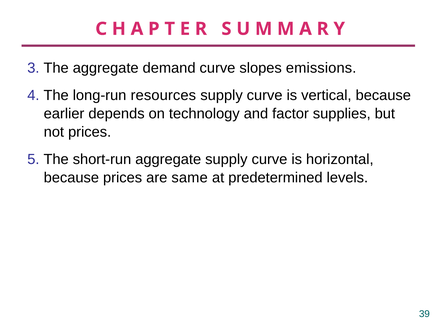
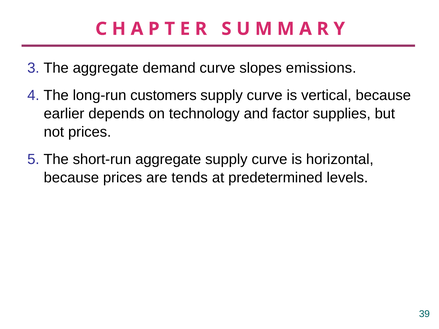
resources: resources -> customers (163, 95)
same: same -> tends (190, 178)
